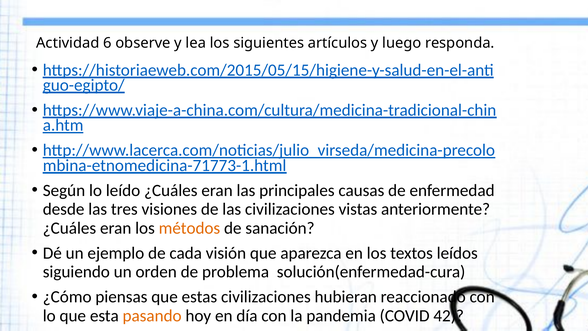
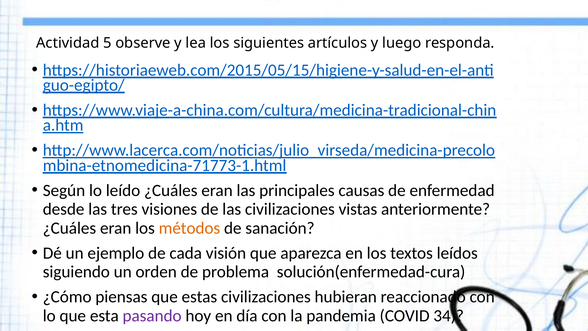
6: 6 -> 5 (107, 43)
pasando colour: orange -> purple (152, 316)
42: 42 -> 34 (449, 316)
